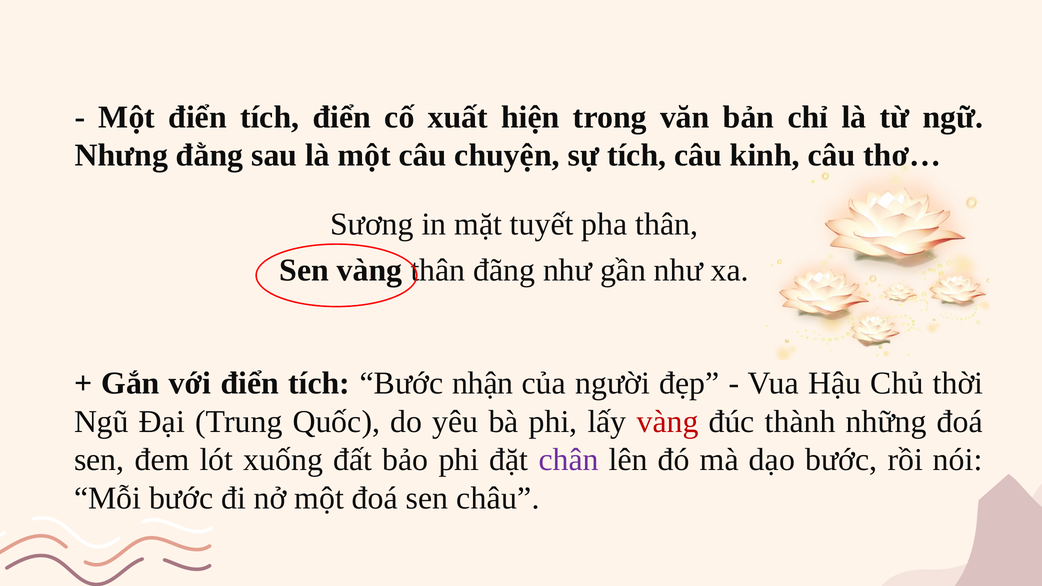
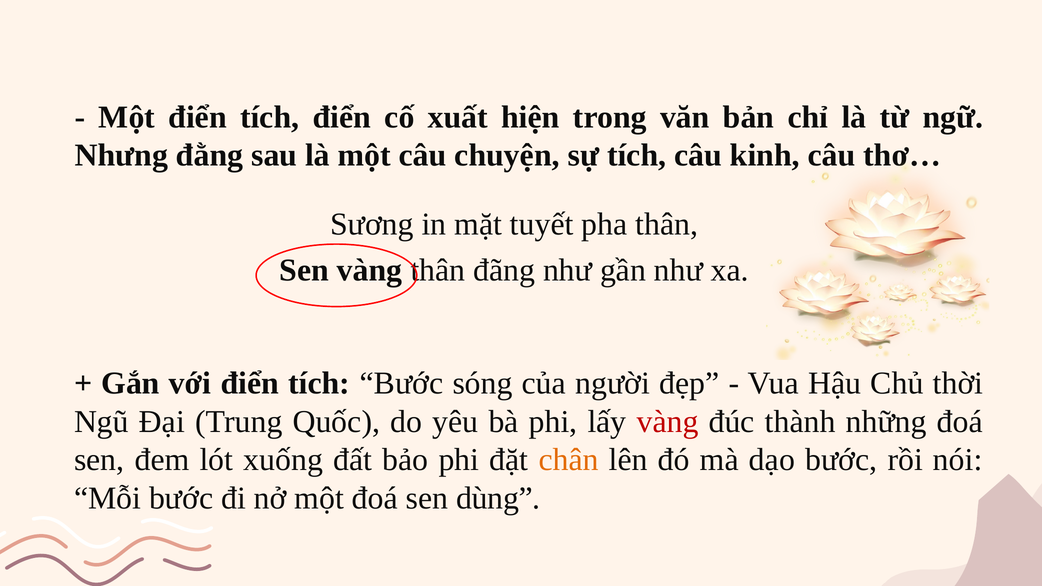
nhận: nhận -> sóng (483, 384)
chân colour: purple -> orange (569, 460)
châu: châu -> dùng (498, 498)
